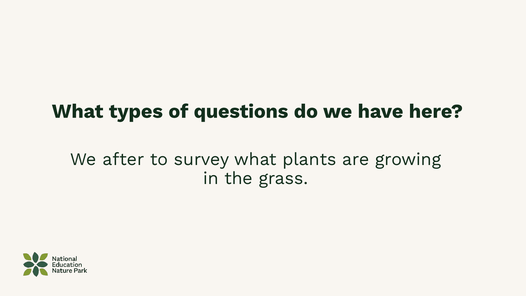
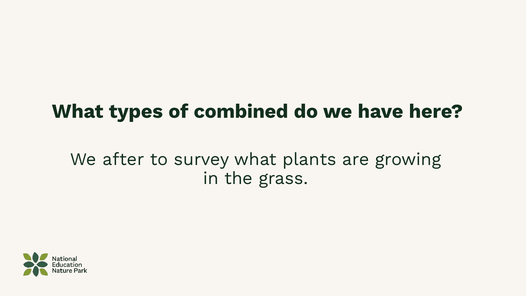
questions: questions -> combined (241, 111)
